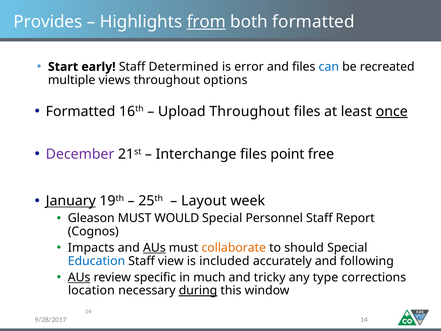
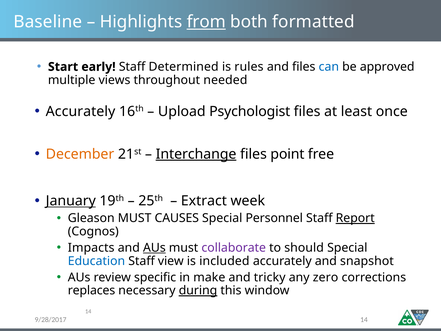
Provides: Provides -> Baseline (48, 22)
error: error -> rules (249, 67)
recreated: recreated -> approved (387, 67)
options: options -> needed (225, 80)
Formatted: Formatted -> Accurately (81, 111)
Upload Throughout: Throughout -> Psychologist (250, 111)
once underline: present -> none (392, 111)
December colour: purple -> orange (80, 154)
Interchange underline: none -> present (196, 154)
Layout: Layout -> Extract (204, 201)
WOULD: WOULD -> CAUSES (177, 218)
Report underline: none -> present (355, 218)
collaborate colour: orange -> purple (234, 248)
following: following -> snapshot (367, 261)
AUs underline: present -> none (79, 277)
much: much -> make (209, 277)
type: type -> zero (326, 277)
location: location -> replaces (92, 290)
